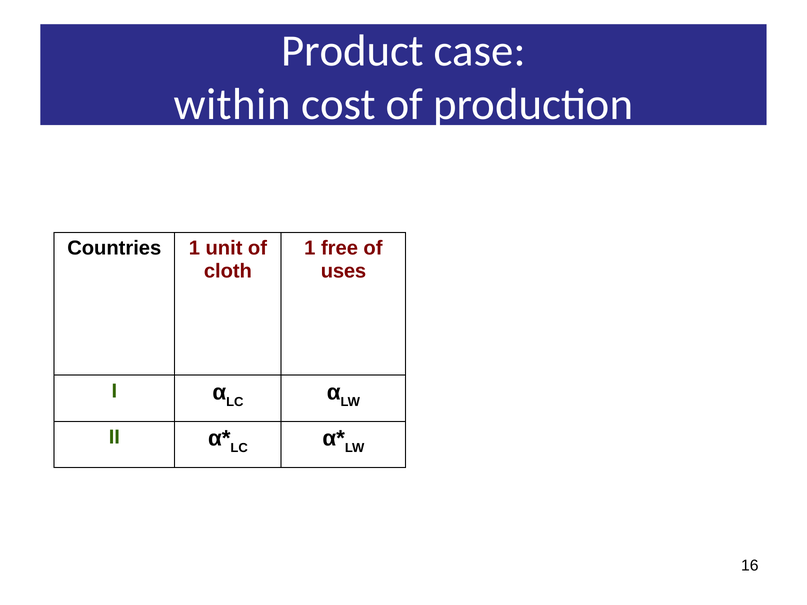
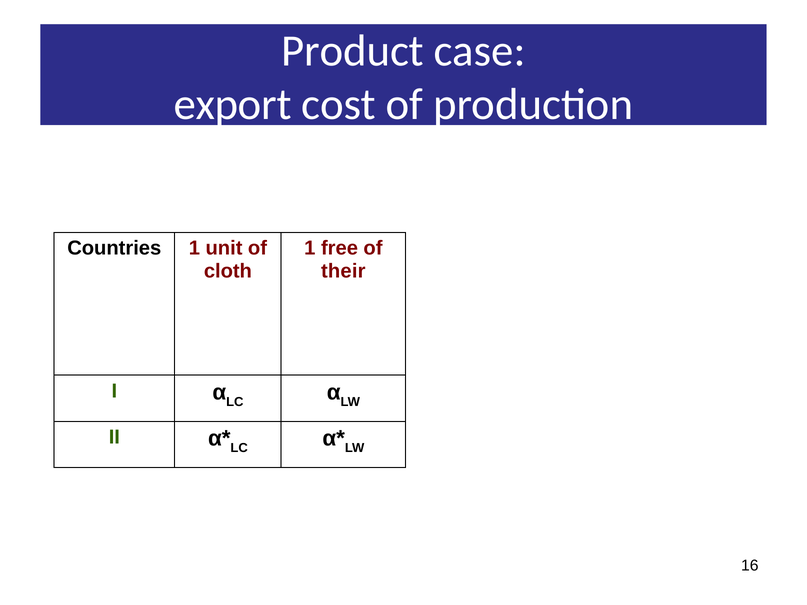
within: within -> export (233, 105)
uses: uses -> their (343, 271)
